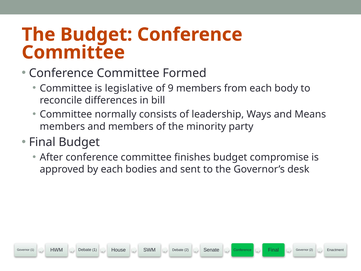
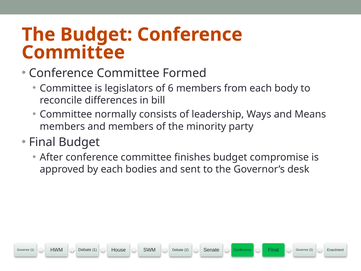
legislative: legislative -> legislators (129, 88)
9: 9 -> 6 (171, 88)
